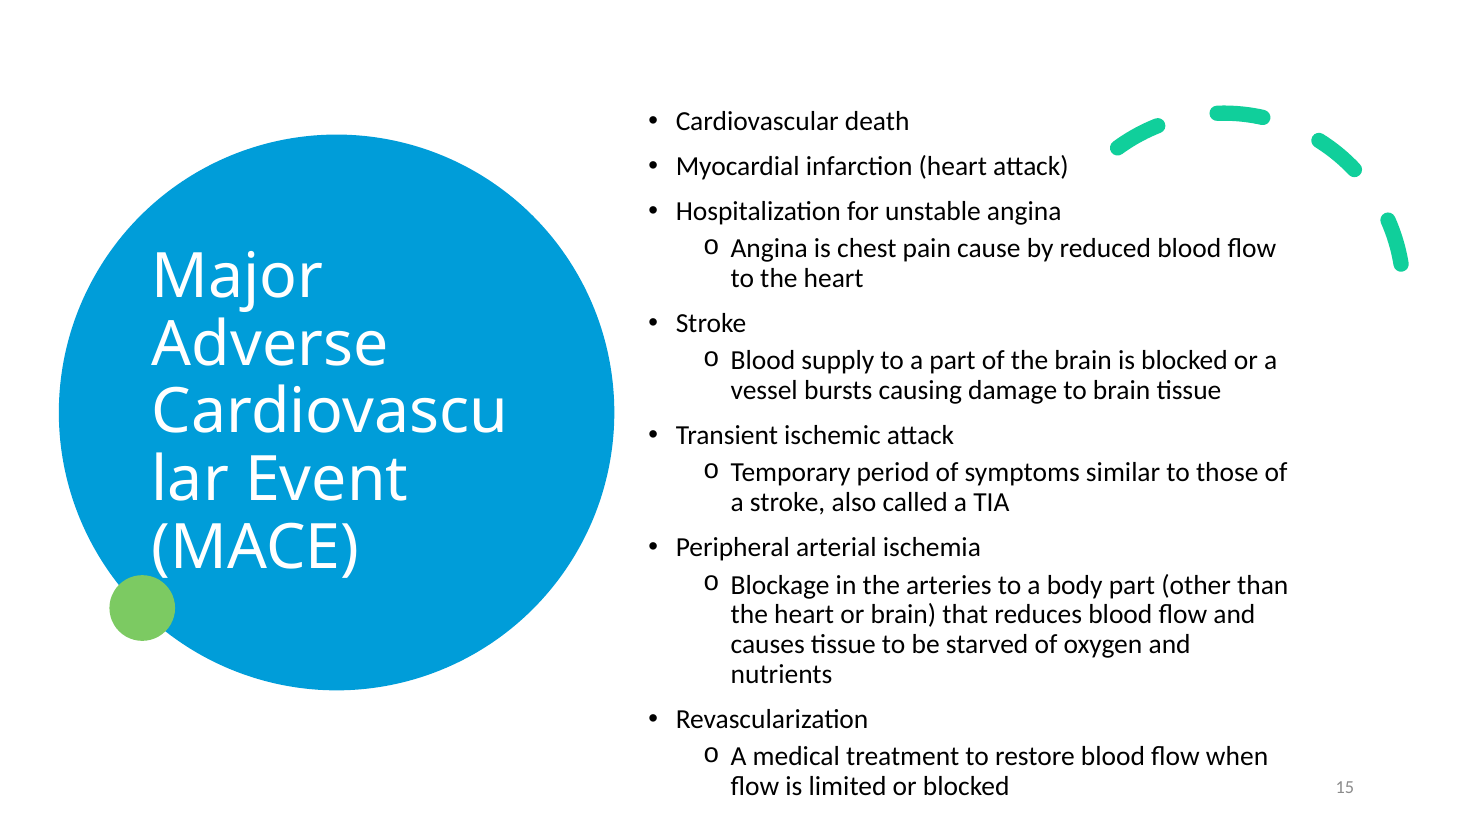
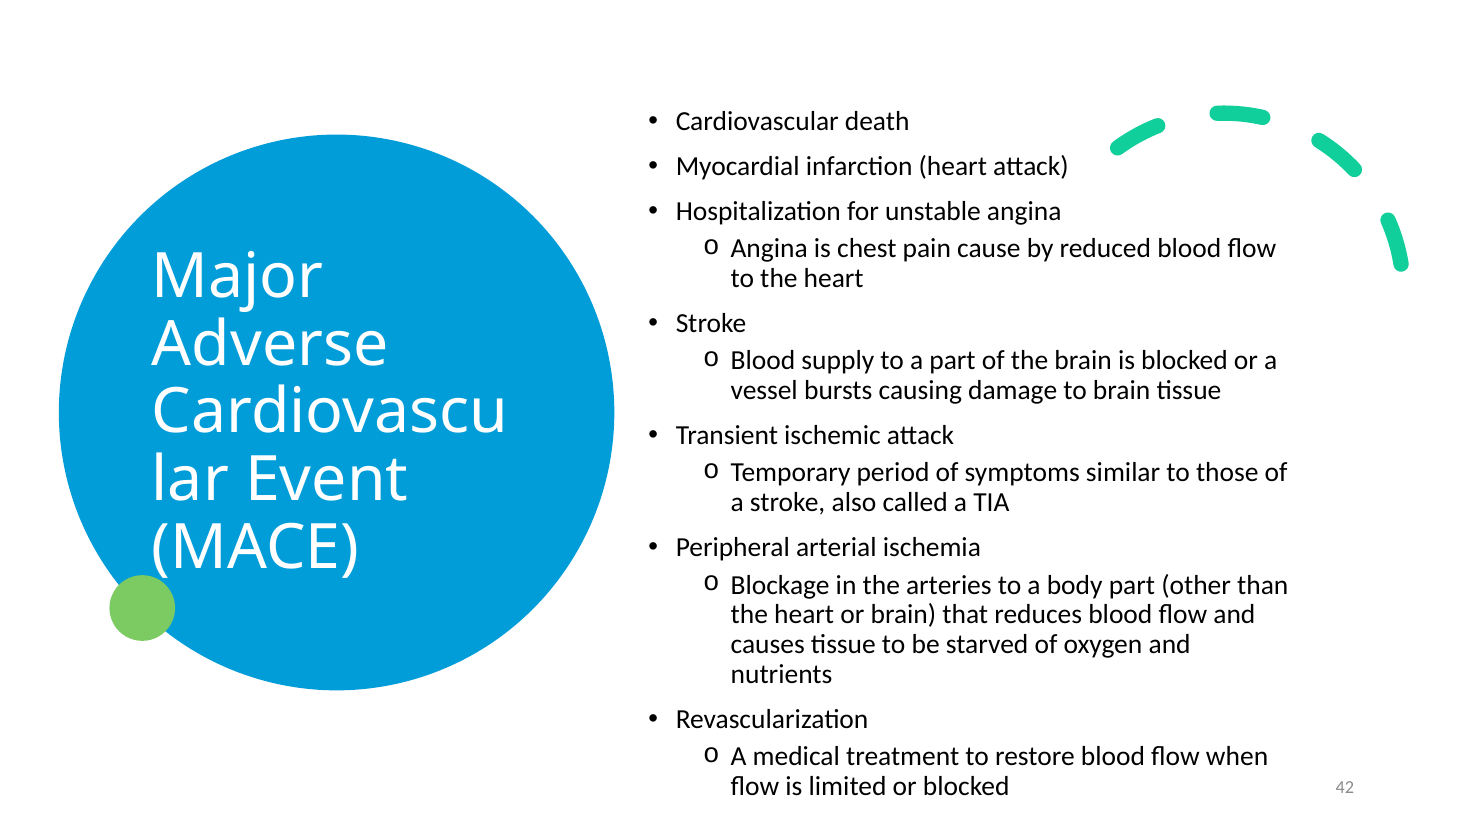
15: 15 -> 42 (1345, 787)
